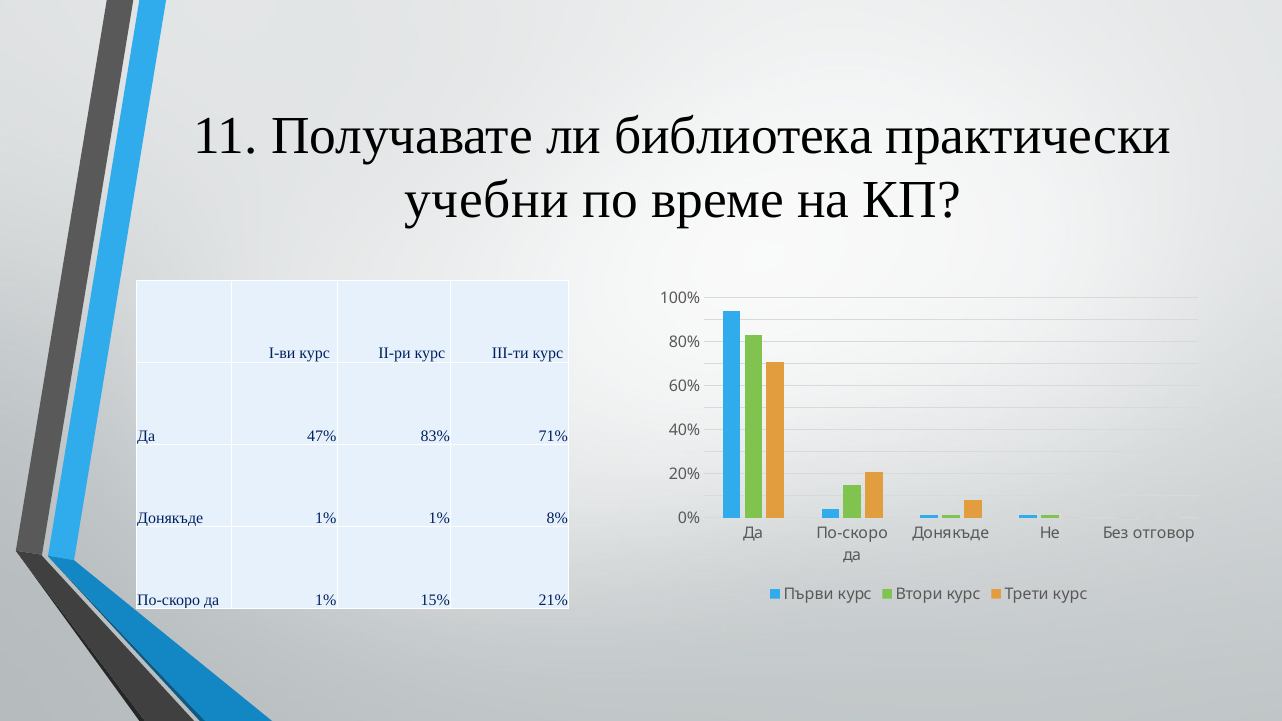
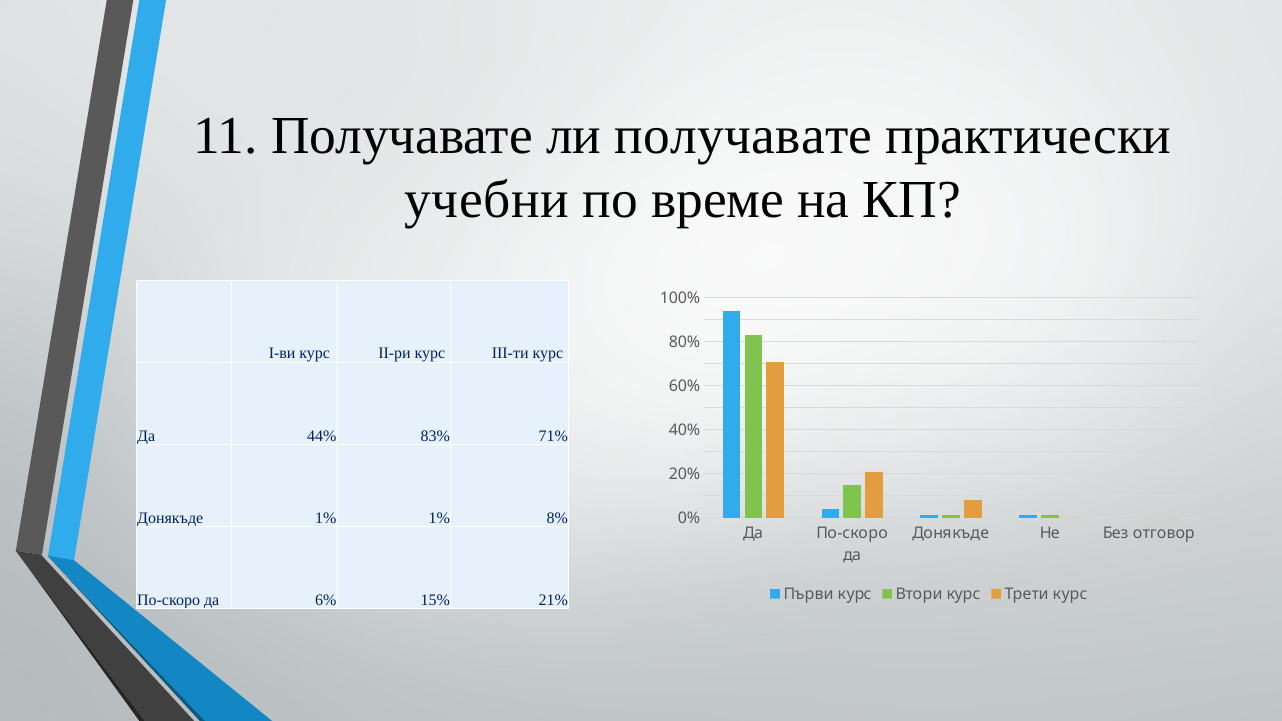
ли библиотека: библиотека -> получавате (743, 136)
47%: 47% -> 44% (322, 436)
да 1%: 1% -> 6% (326, 600)
